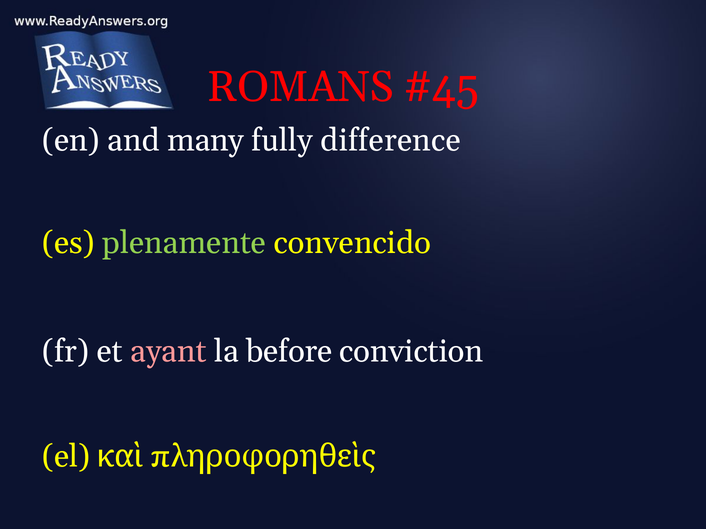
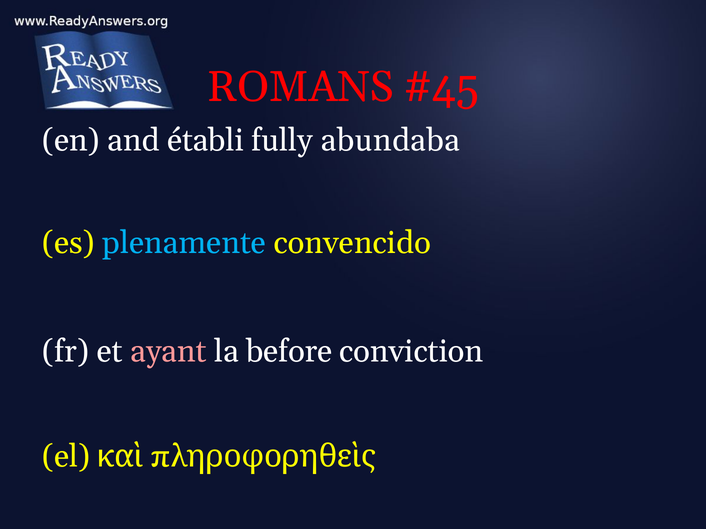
many: many -> établi (206, 141)
difference: difference -> abundaba (391, 141)
plenamente colour: light green -> light blue (184, 243)
